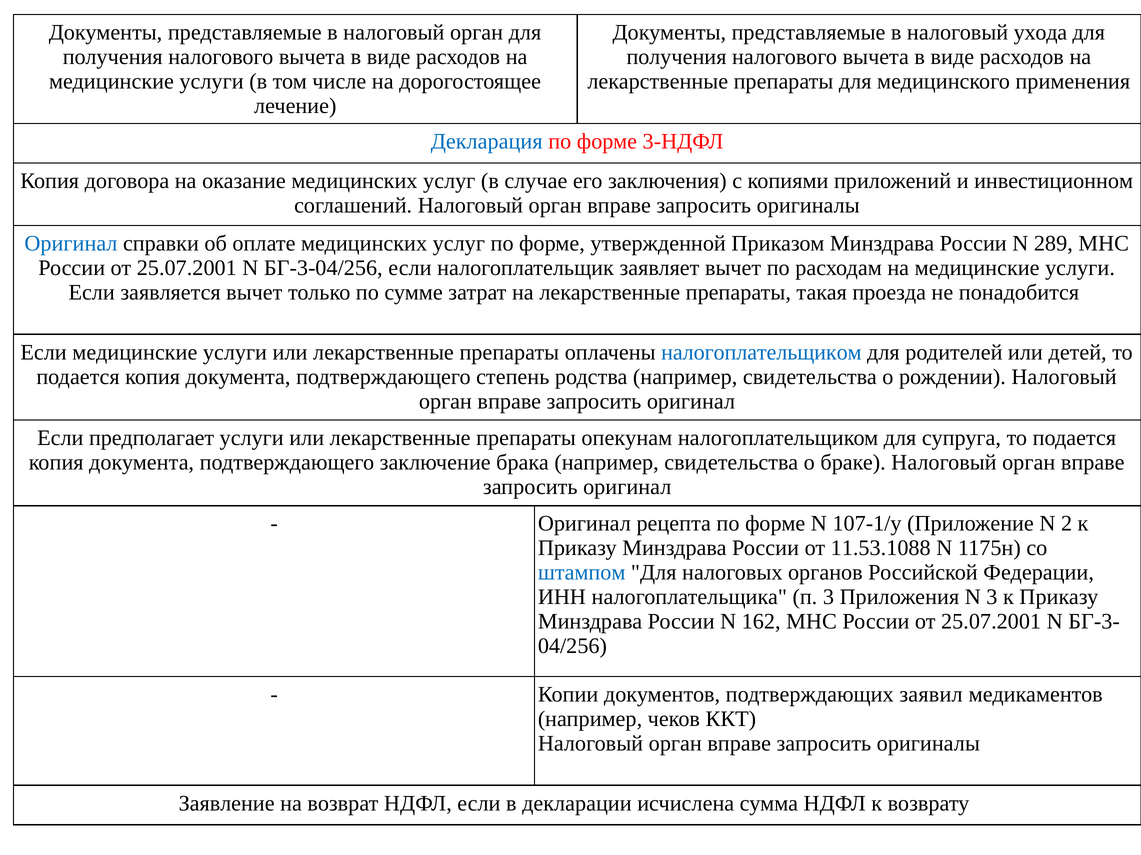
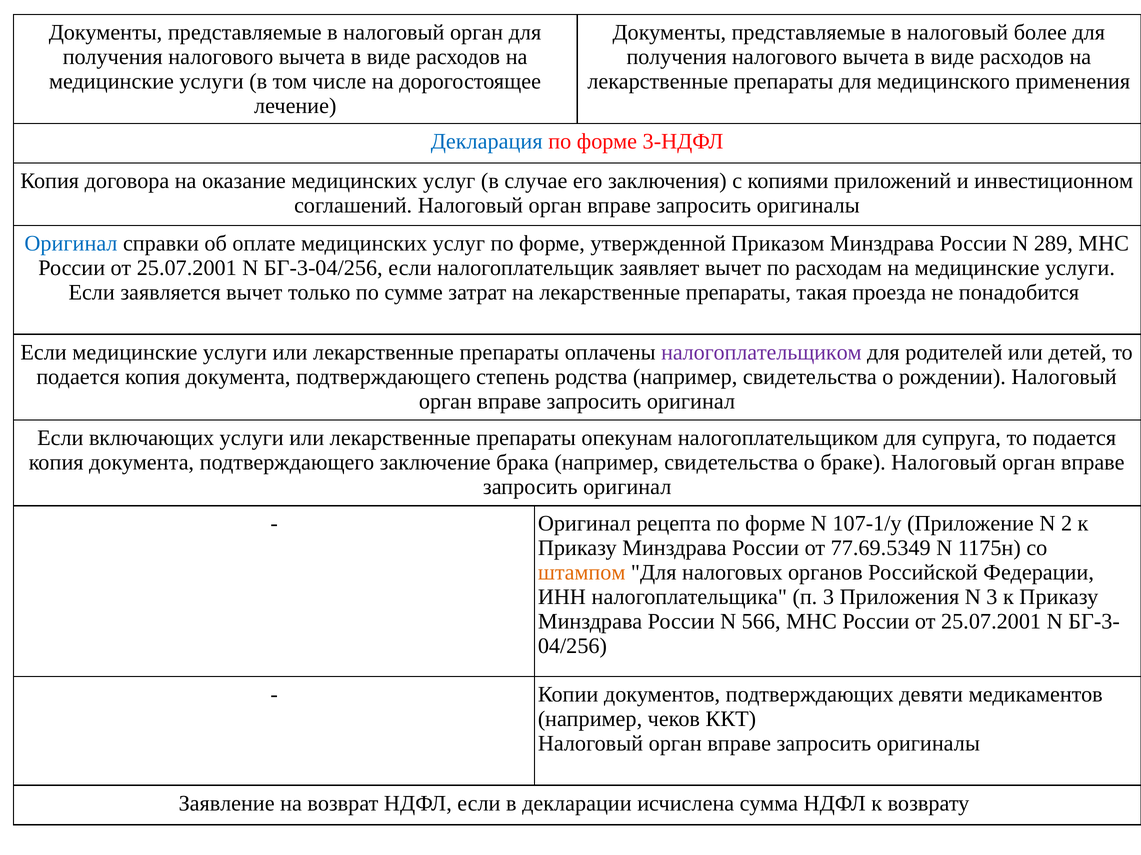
ухода: ухода -> более (1040, 32)
налогоплательщиком colour: blue -> purple (761, 353)
предполагает: предполагает -> включающих (152, 438)
11.53.1088: 11.53.1088 -> 77.69.5349 (881, 549)
штампом colour: blue -> orange (582, 573)
162: 162 -> 566 (761, 622)
заявил: заявил -> девяти (931, 695)
